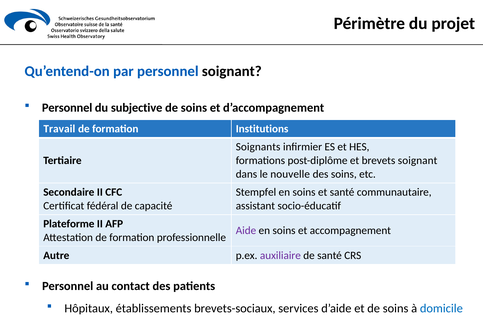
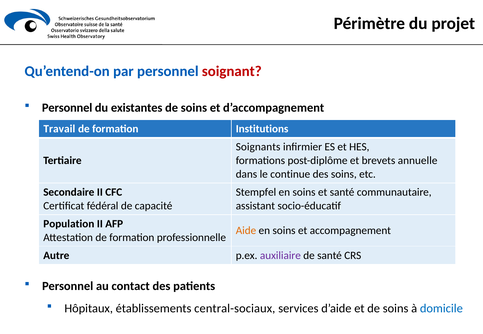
soignant colour: black -> red (232, 71)
subjective: subjective -> existantes (137, 108)
brevets soignant: soignant -> annuelle (418, 161)
nouvelle: nouvelle -> continue (290, 174)
Plateforme: Plateforme -> Population (69, 224)
Aide colour: purple -> orange (246, 231)
brevets-sociaux: brevets-sociaux -> central-sociaux (235, 309)
